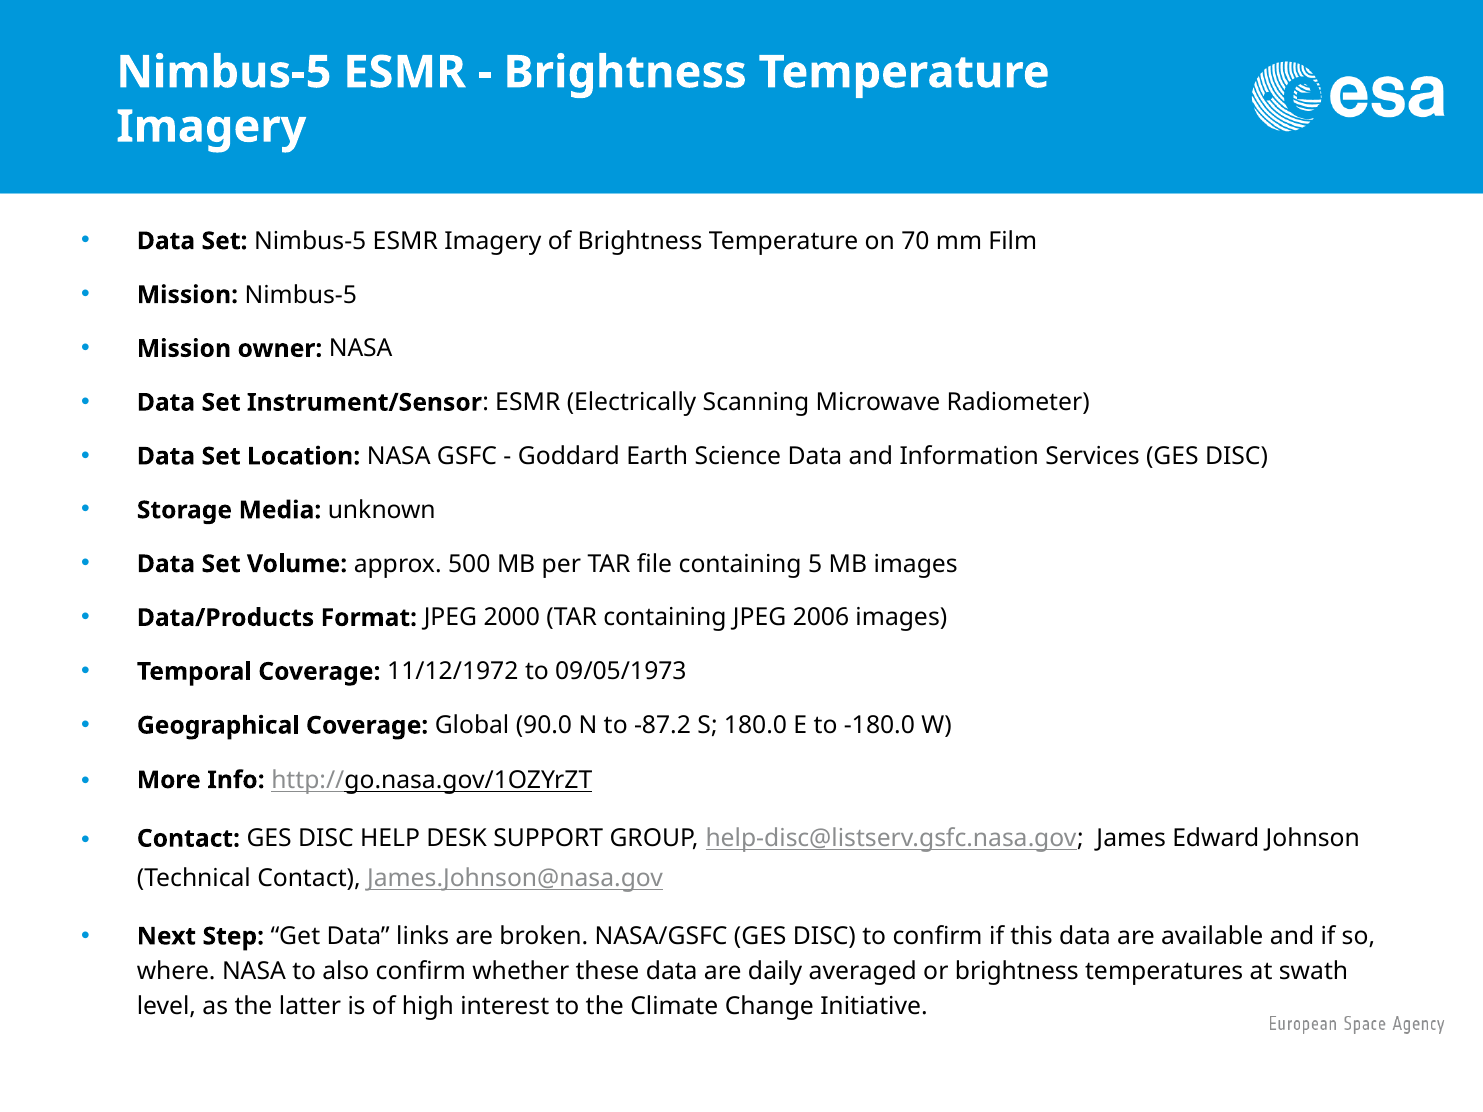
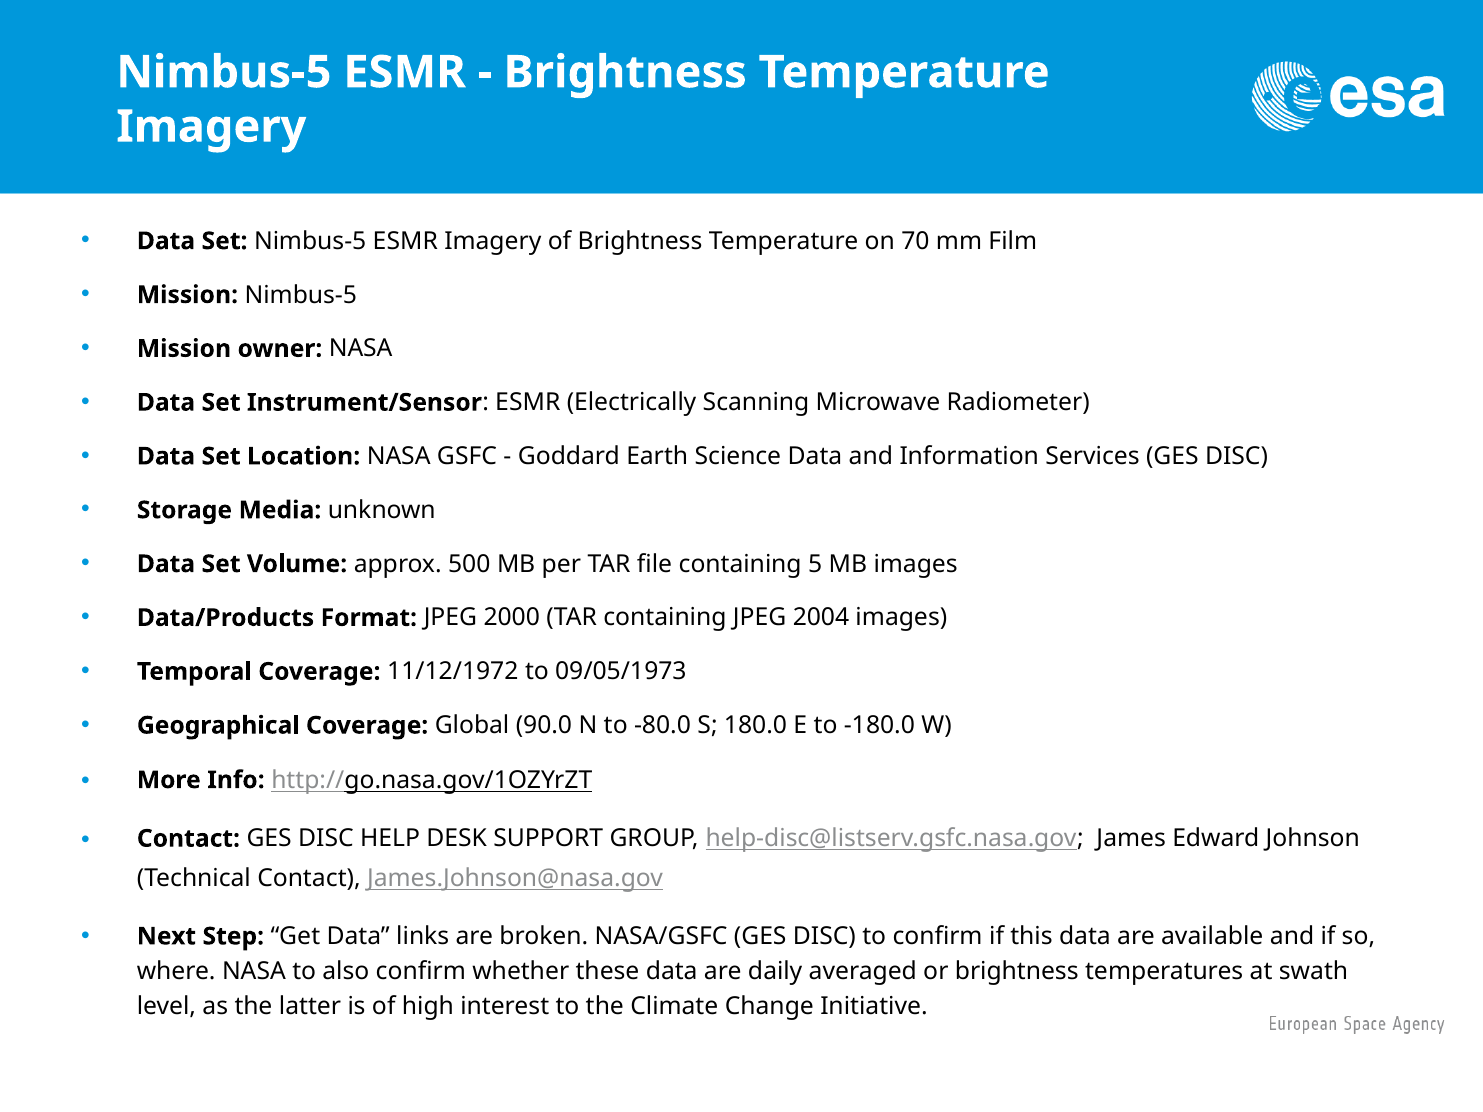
2006: 2006 -> 2004 (821, 618)
-87.2: -87.2 -> -80.0 (662, 726)
